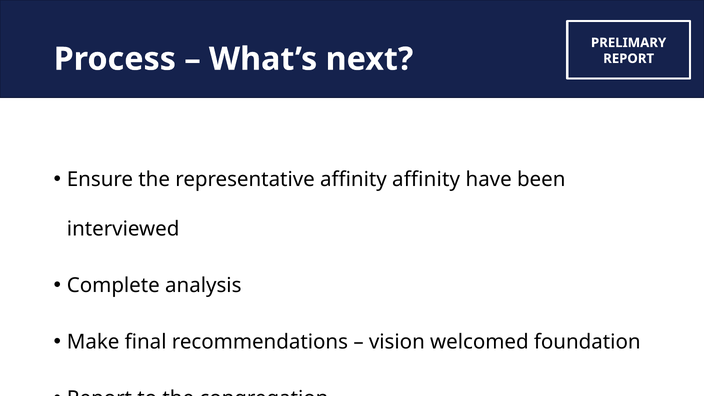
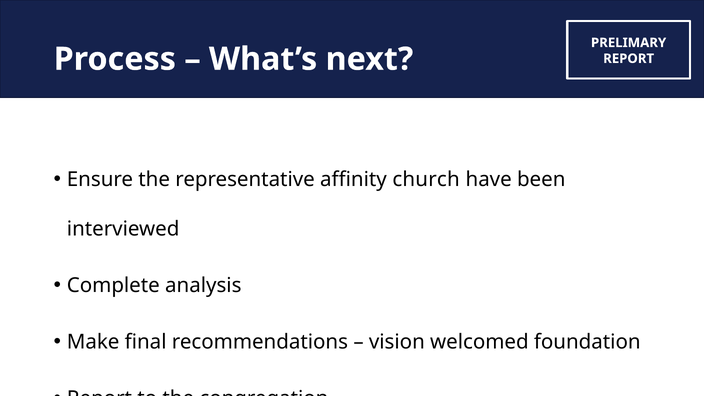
affinity affinity: affinity -> church (426, 179)
